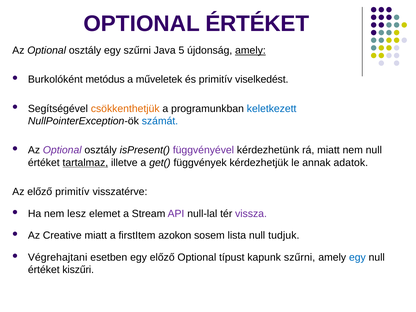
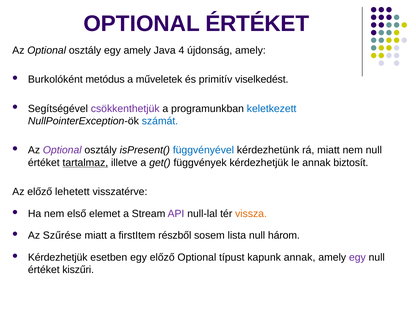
egy szűrni: szűrni -> amely (137, 50)
5: 5 -> 4 (181, 50)
amely underline: present -> none (250, 50)
csökkenthetjük colour: orange -> purple (125, 109)
függvényével colour: purple -> blue (203, 150)
adatok: adatok -> biztosít (351, 163)
előző primitív: primitív -> lehetett (72, 192)
lesz: lesz -> első (77, 214)
vissza colour: purple -> orange (251, 214)
Creative: Creative -> Szűrése (62, 236)
azokon: azokon -> részből (175, 236)
tudjuk: tudjuk -> három (284, 236)
Végrehajtani: Végrehajtani -> Kérdezhetjük (58, 257)
kapunk szűrni: szűrni -> annak (300, 257)
egy colour: blue -> purple (357, 257)
